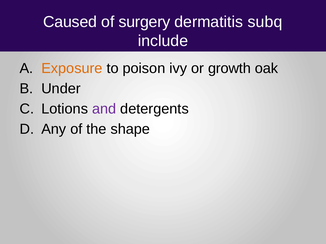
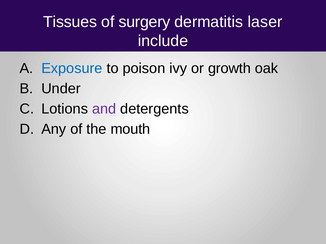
Caused: Caused -> Tissues (70, 22)
subq: subq -> laser (265, 22)
Exposure colour: orange -> blue (72, 68)
shape: shape -> mouth (130, 129)
